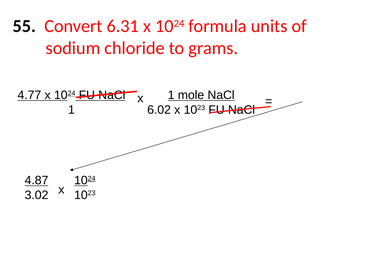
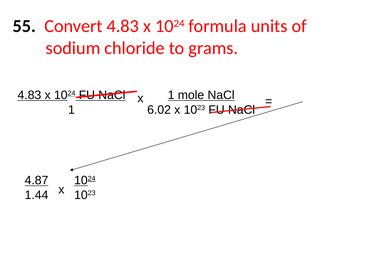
Convert 6.31: 6.31 -> 4.83 (123, 26)
4.77: 4.77 -> 4.83 (29, 95)
3.02: 3.02 -> 1.44 (36, 195)
